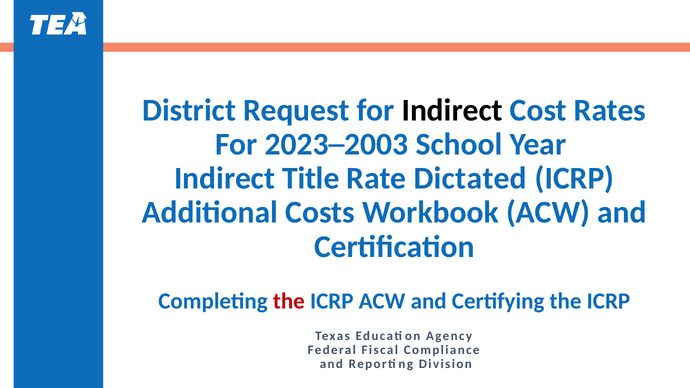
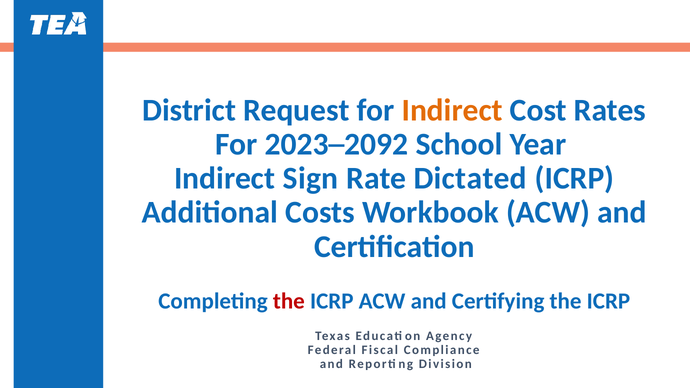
Indirect colour: black -> orange (452, 110)
2023─2003: 2023─2003 -> 2023─2092 (336, 144)
Title: Title -> Sign (311, 178)
